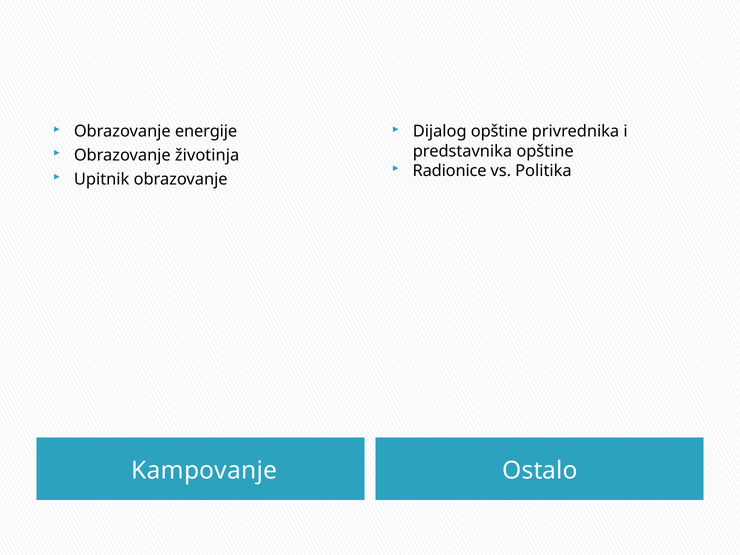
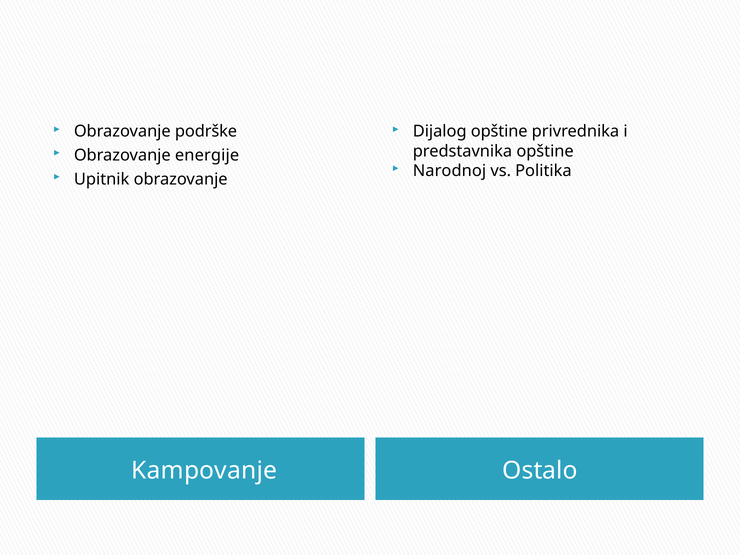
energije: energije -> podrške (206, 132)
životinja: životinja -> energije (207, 155)
Radionice: Radionice -> Narodnoj (449, 171)
